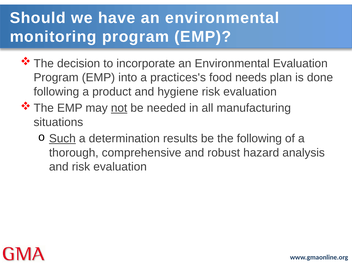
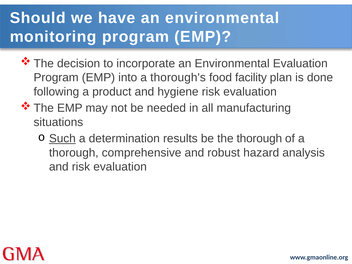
practices's: practices's -> thorough's (178, 78)
needs: needs -> facility (251, 78)
not underline: present -> none (119, 108)
the following: following -> thorough (259, 139)
